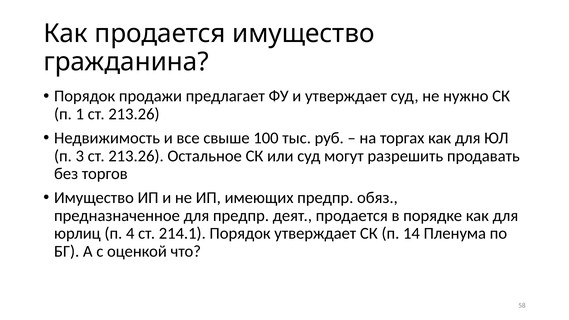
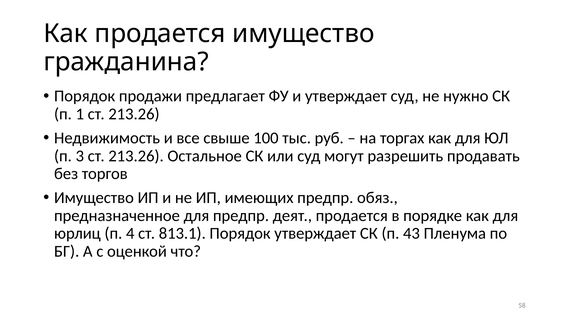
214.1: 214.1 -> 813.1 (182, 234)
14: 14 -> 43 (411, 234)
